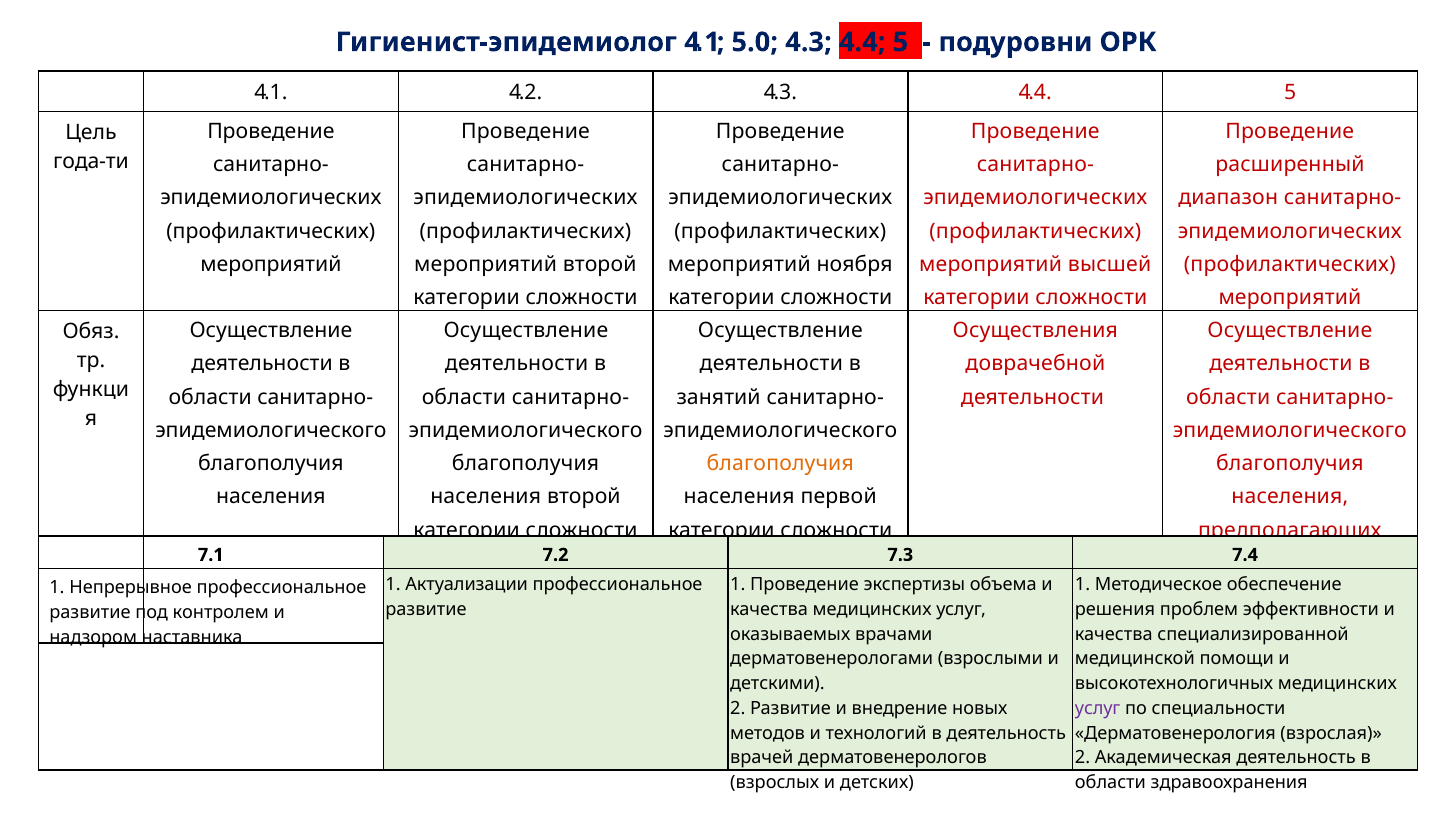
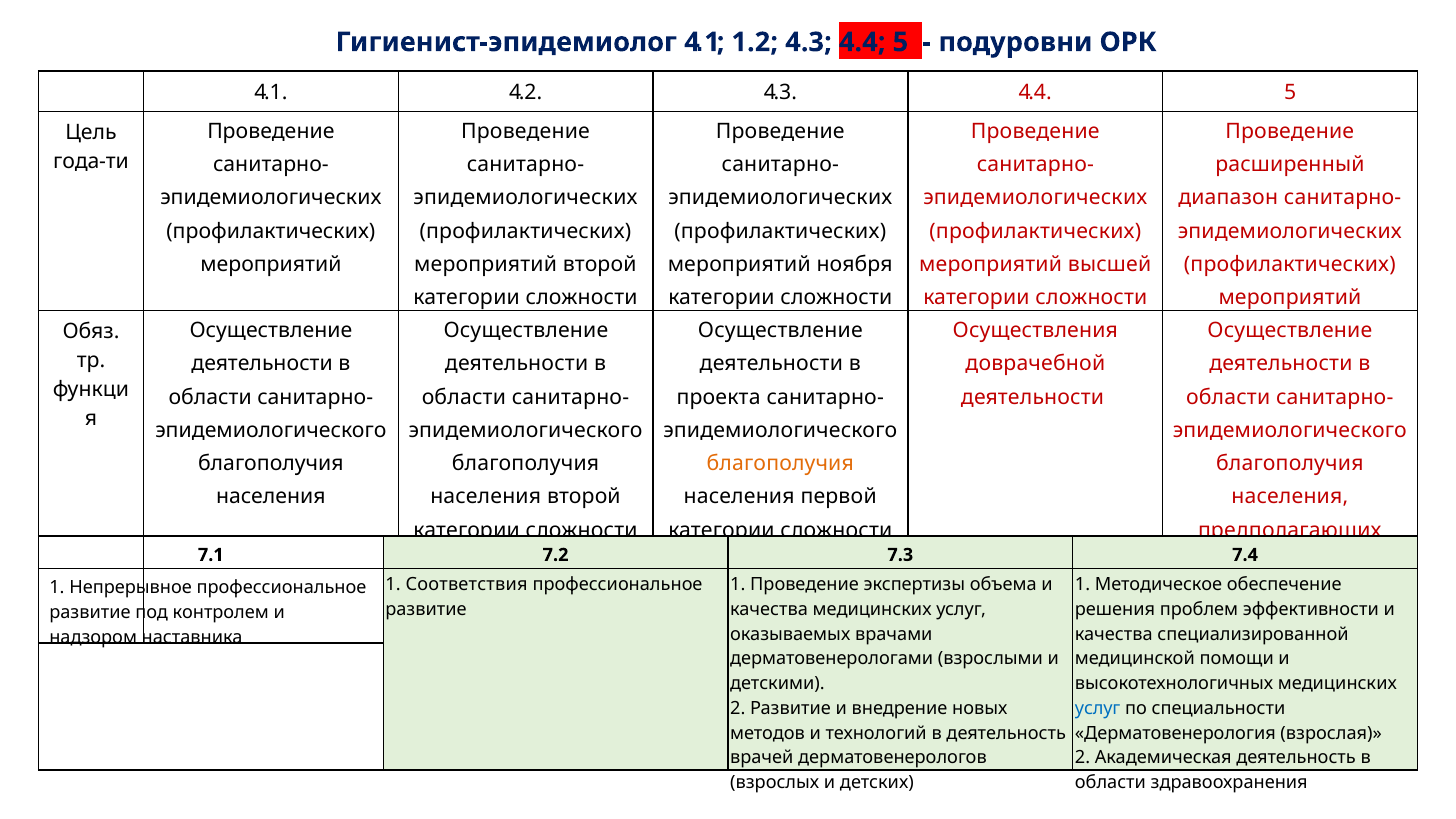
5.0: 5.0 -> 1.2 (755, 42)
занятий: занятий -> проекта (719, 397)
Актуализации: Актуализации -> Соответствия (467, 584)
услуг colour: purple -> blue (1098, 708)
